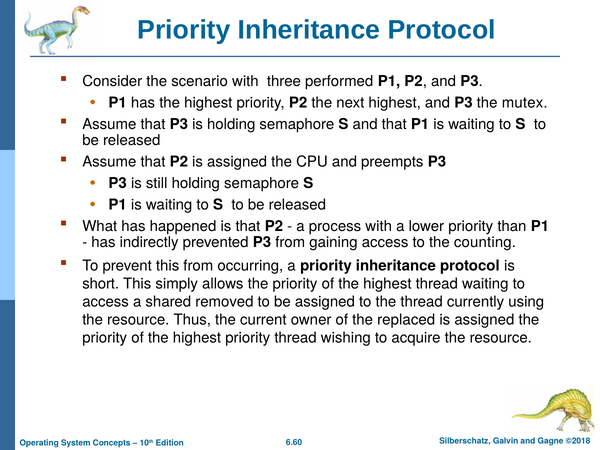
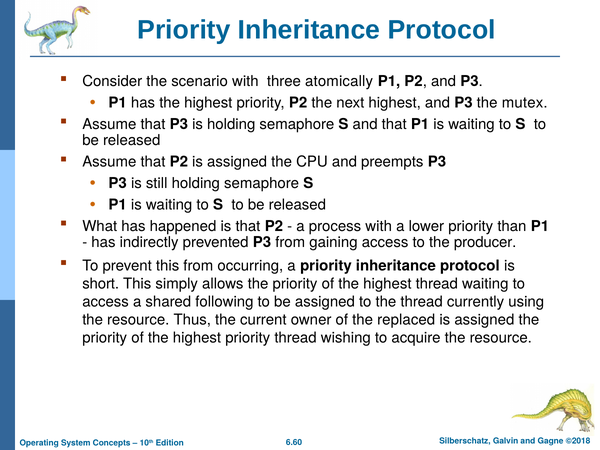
performed: performed -> atomically (339, 81)
counting: counting -> producer (485, 243)
removed: removed -> following (224, 302)
